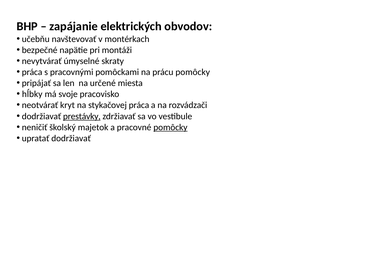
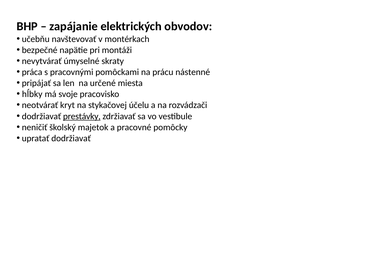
prácu pomôcky: pomôcky -> nástenné (193, 72)
stykačovej práca: práca -> účelu (139, 105)
pomôcky underline: present -> none (170, 127)
